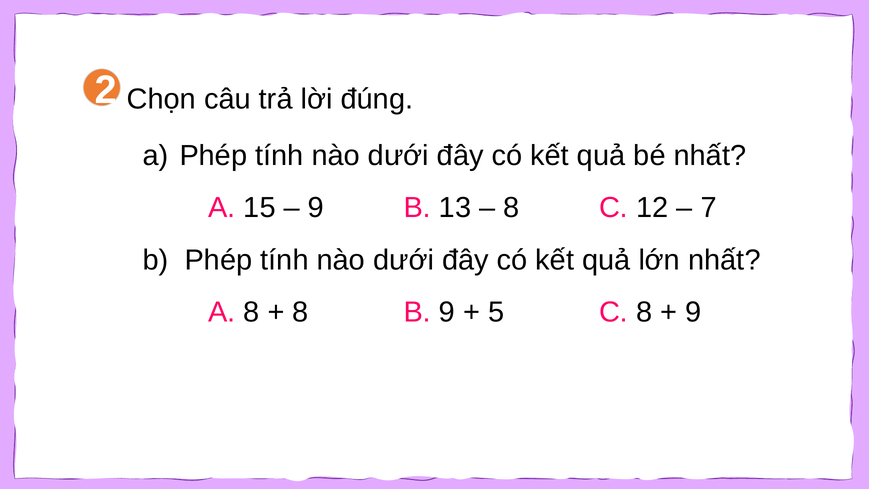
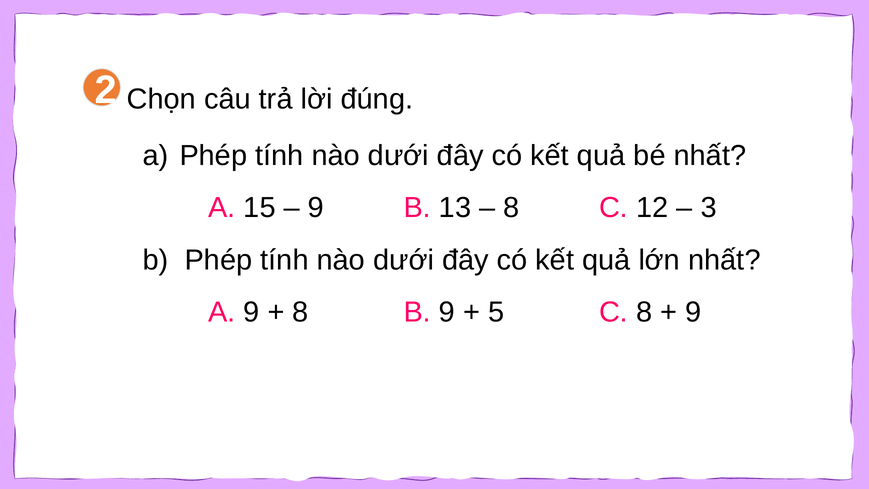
7: 7 -> 3 (709, 208)
A 8: 8 -> 9 (252, 312)
